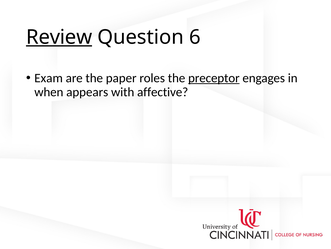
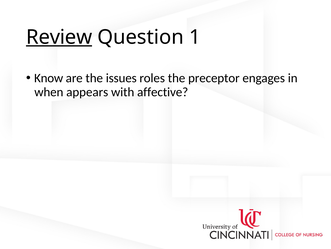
6: 6 -> 1 (195, 37)
Exam: Exam -> Know (49, 78)
paper: paper -> issues (121, 78)
preceptor underline: present -> none (214, 78)
